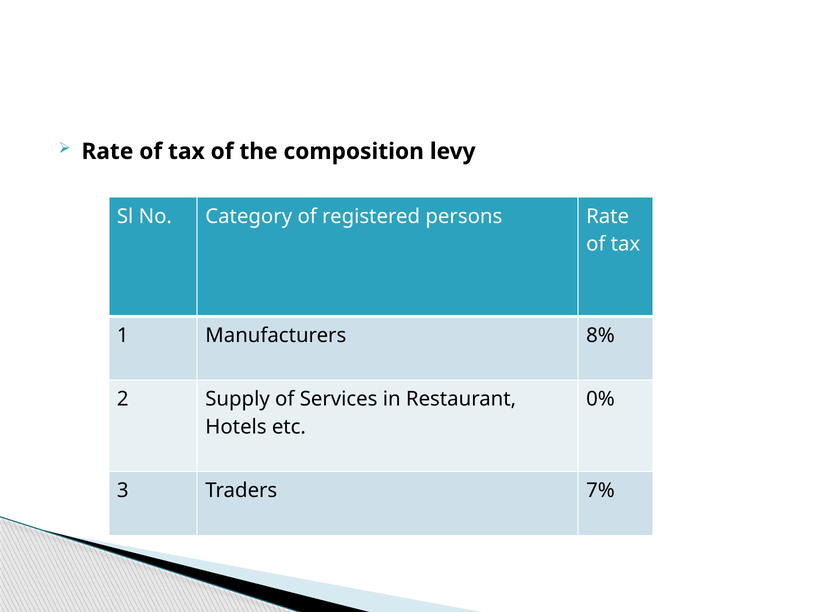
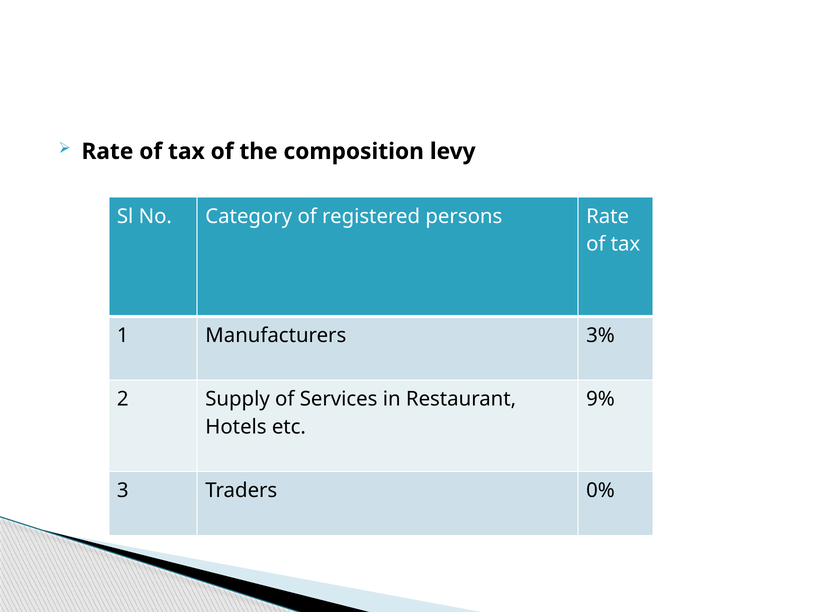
8%: 8% -> 3% (600, 336)
0%: 0% -> 9% (600, 399)
7%: 7% -> 0% (600, 491)
